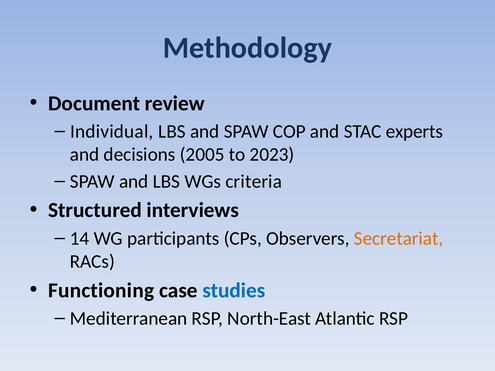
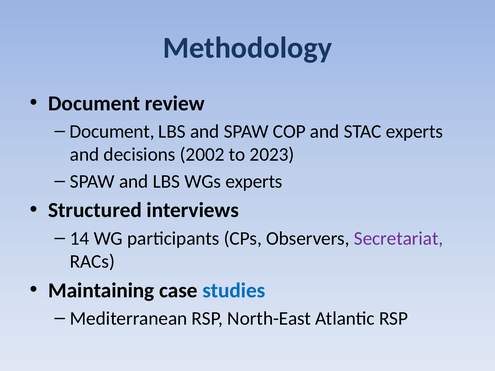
Individual: Individual -> Document (112, 131)
2005: 2005 -> 2002 (202, 155)
WGs criteria: criteria -> experts (254, 182)
Secretariat colour: orange -> purple (399, 238)
Functioning: Functioning -> Maintaining (101, 291)
